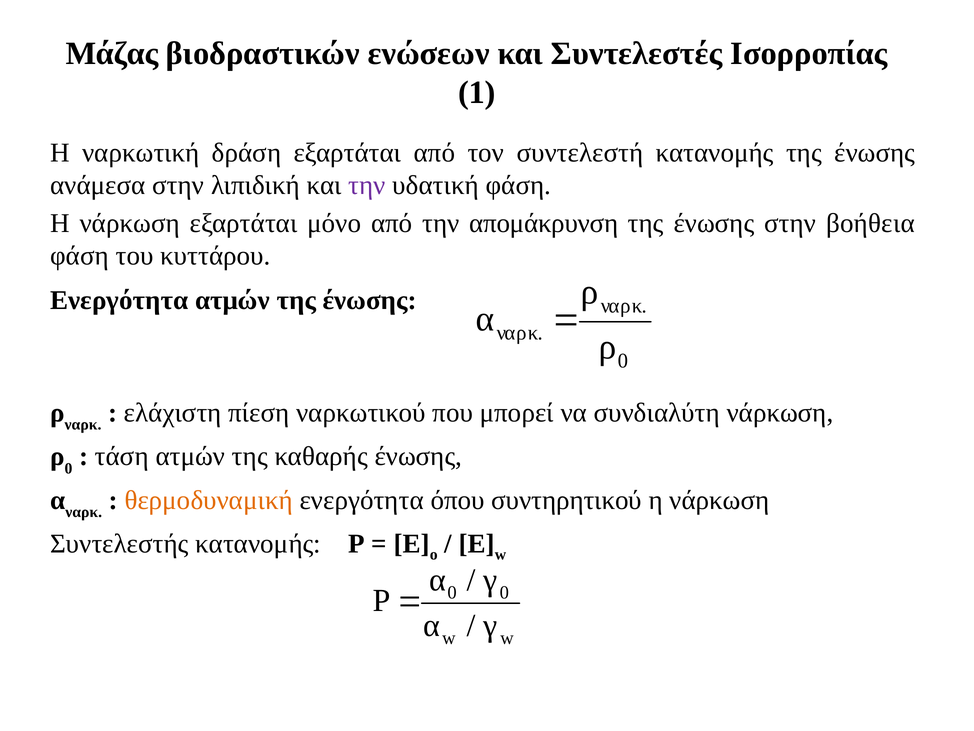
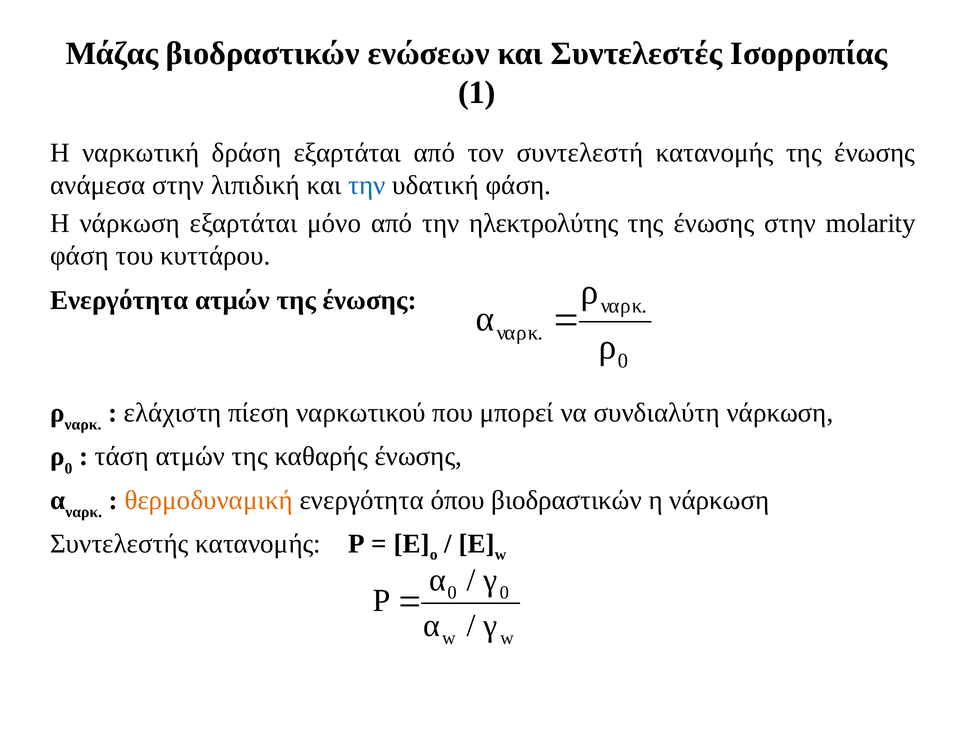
την colour: purple -> blue (367, 185)
απομάκρυνση: απομάκρυνση -> ηλεκτρολύτης (544, 223)
βοήθεια: βοήθεια -> molarity (871, 223)
όπου συντηρητικού: συντηρητικού -> βιοδραστικών (567, 500)
